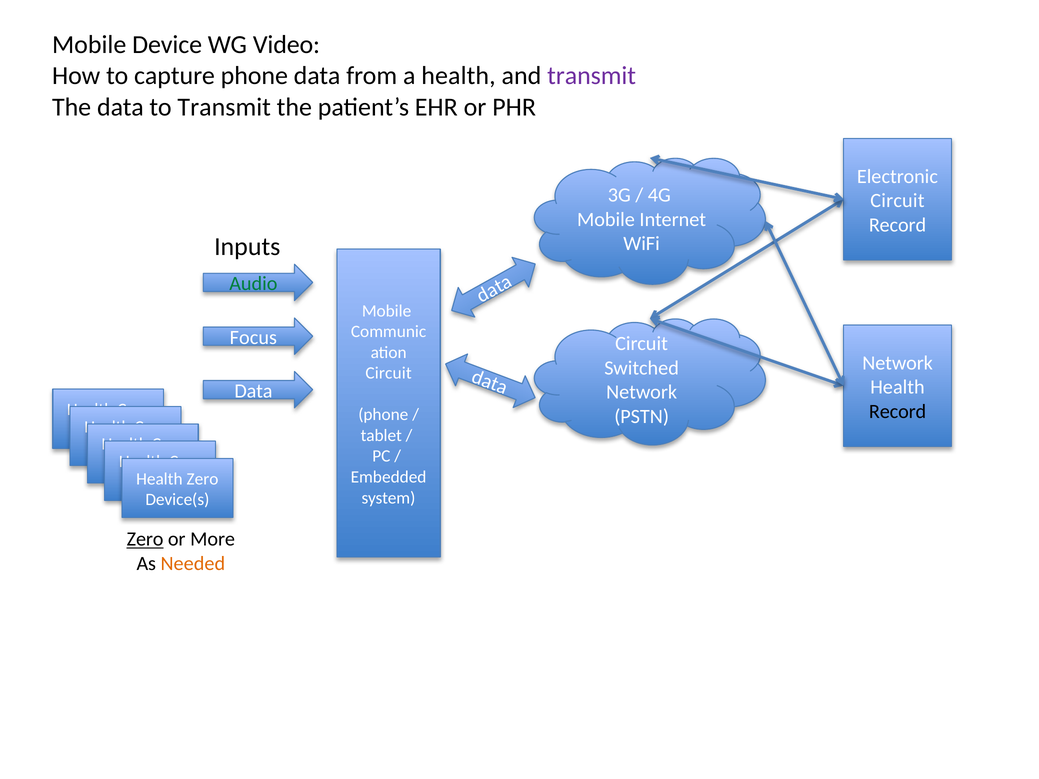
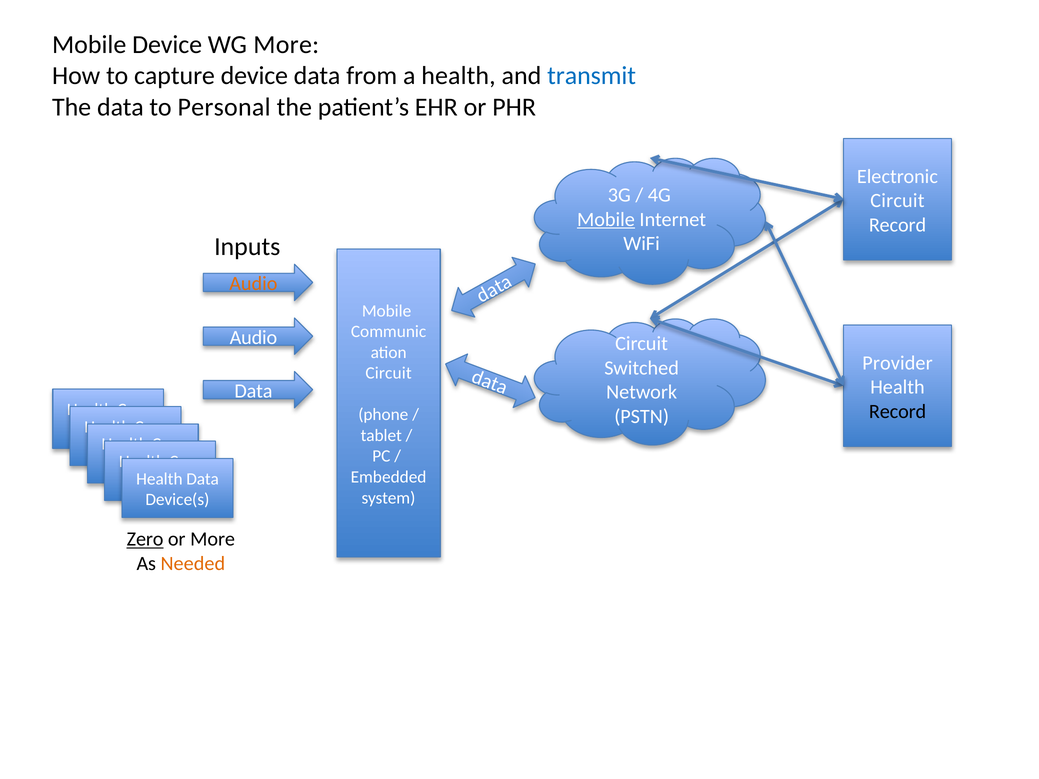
WG Video: Video -> More (286, 45)
capture phone: phone -> device (254, 76)
transmit colour: purple -> blue (592, 76)
to Transmit: Transmit -> Personal (224, 107)
Mobile underline: none -> present (606, 219)
Audio colour: green -> orange (253, 284)
Focus: Focus -> Audio (253, 338)
Network: Network -> Provider (898, 363)
Zero: Zero -> Data (203, 479)
